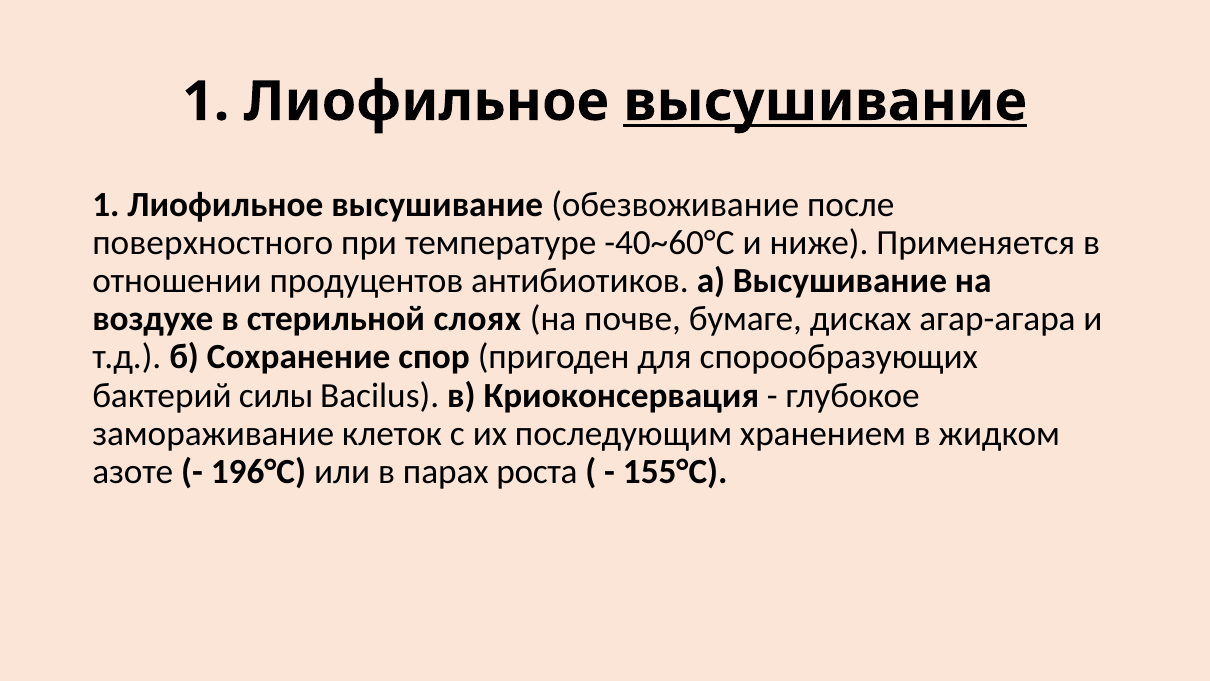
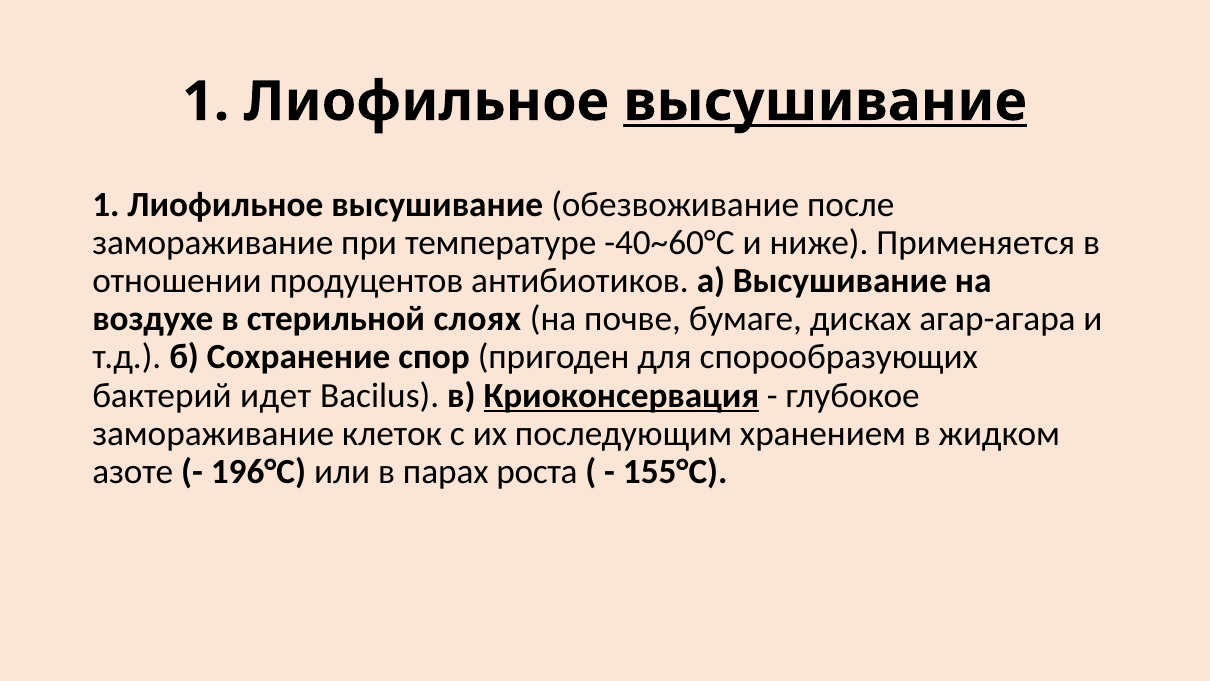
поверхностного: поверхностного -> замораживание (213, 243)
силы: силы -> идет (276, 395)
Криоконсервация underline: none -> present (621, 395)
